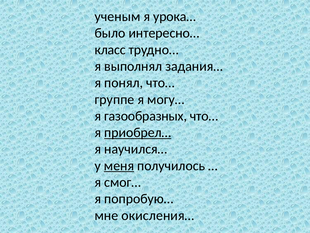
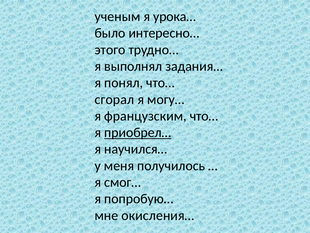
класс: класс -> этого (110, 50)
группе: группе -> сгорал (114, 99)
газообразных: газообразных -> французским (145, 116)
меня underline: present -> none (119, 165)
